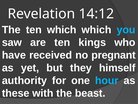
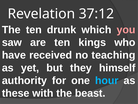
14:12: 14:12 -> 37:12 (96, 14)
ten which: which -> drunk (62, 30)
you colour: light blue -> pink (126, 30)
pregnant: pregnant -> teaching (113, 55)
